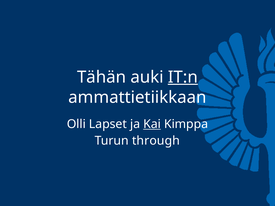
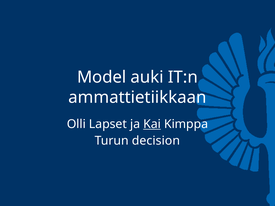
Tähän: Tähän -> Model (102, 77)
IT:n underline: present -> none (183, 77)
through: through -> decision (156, 141)
